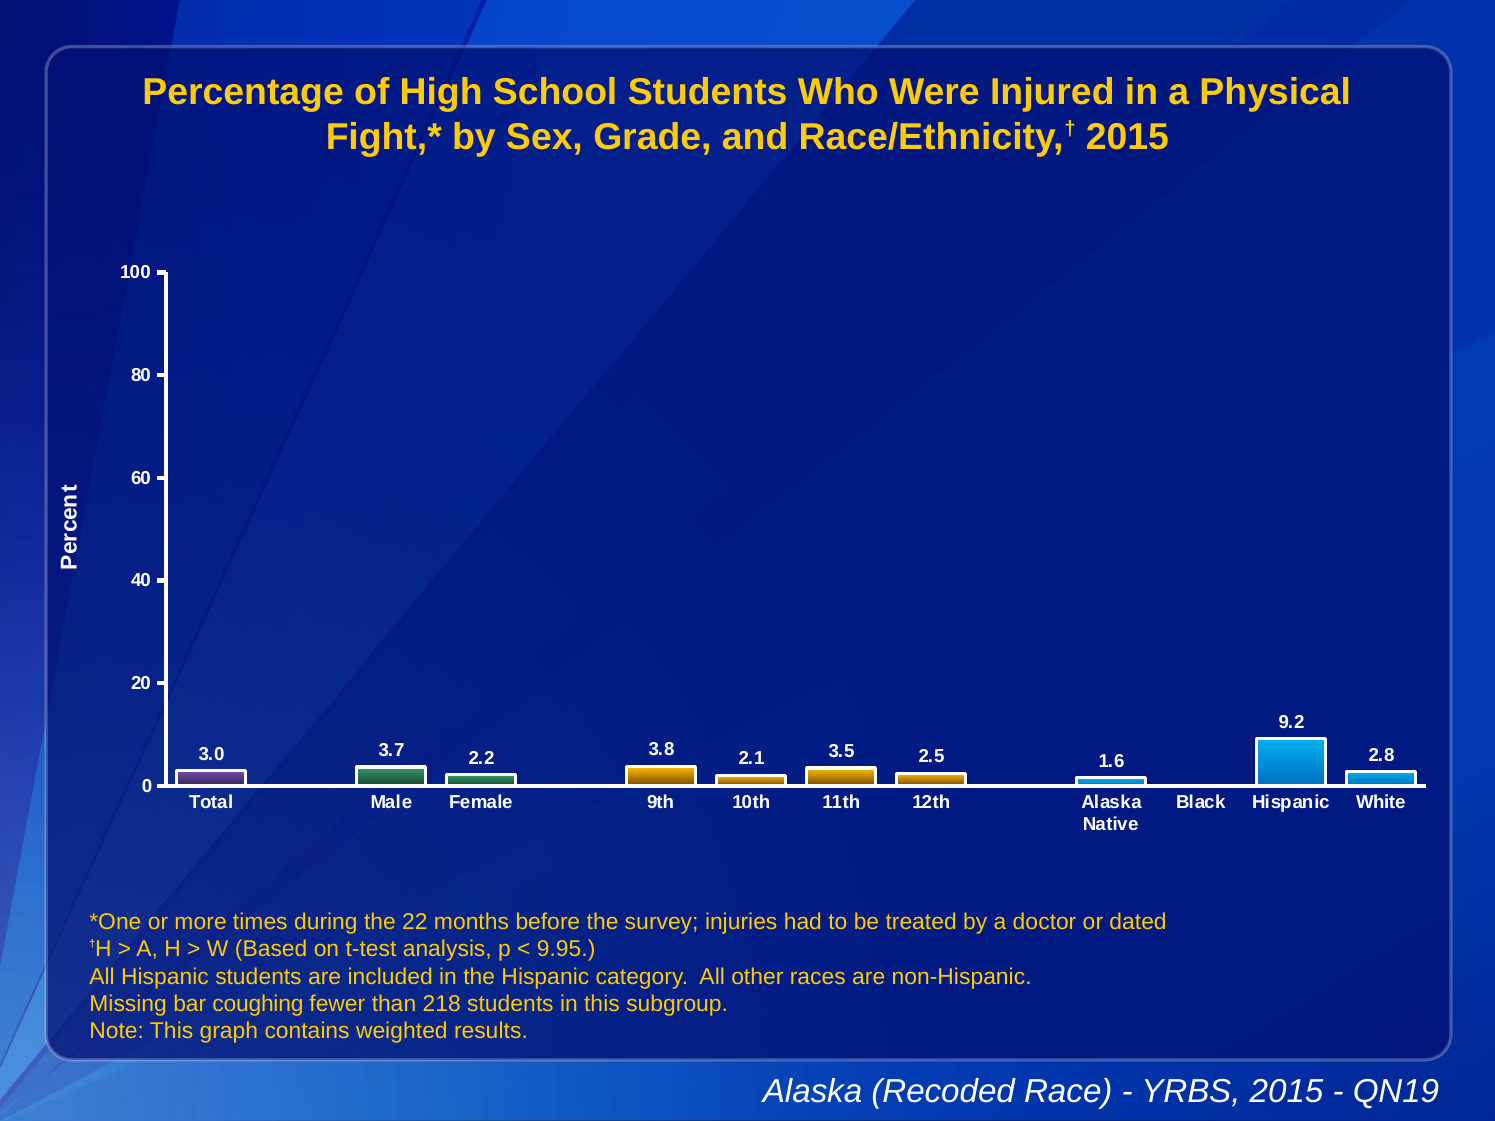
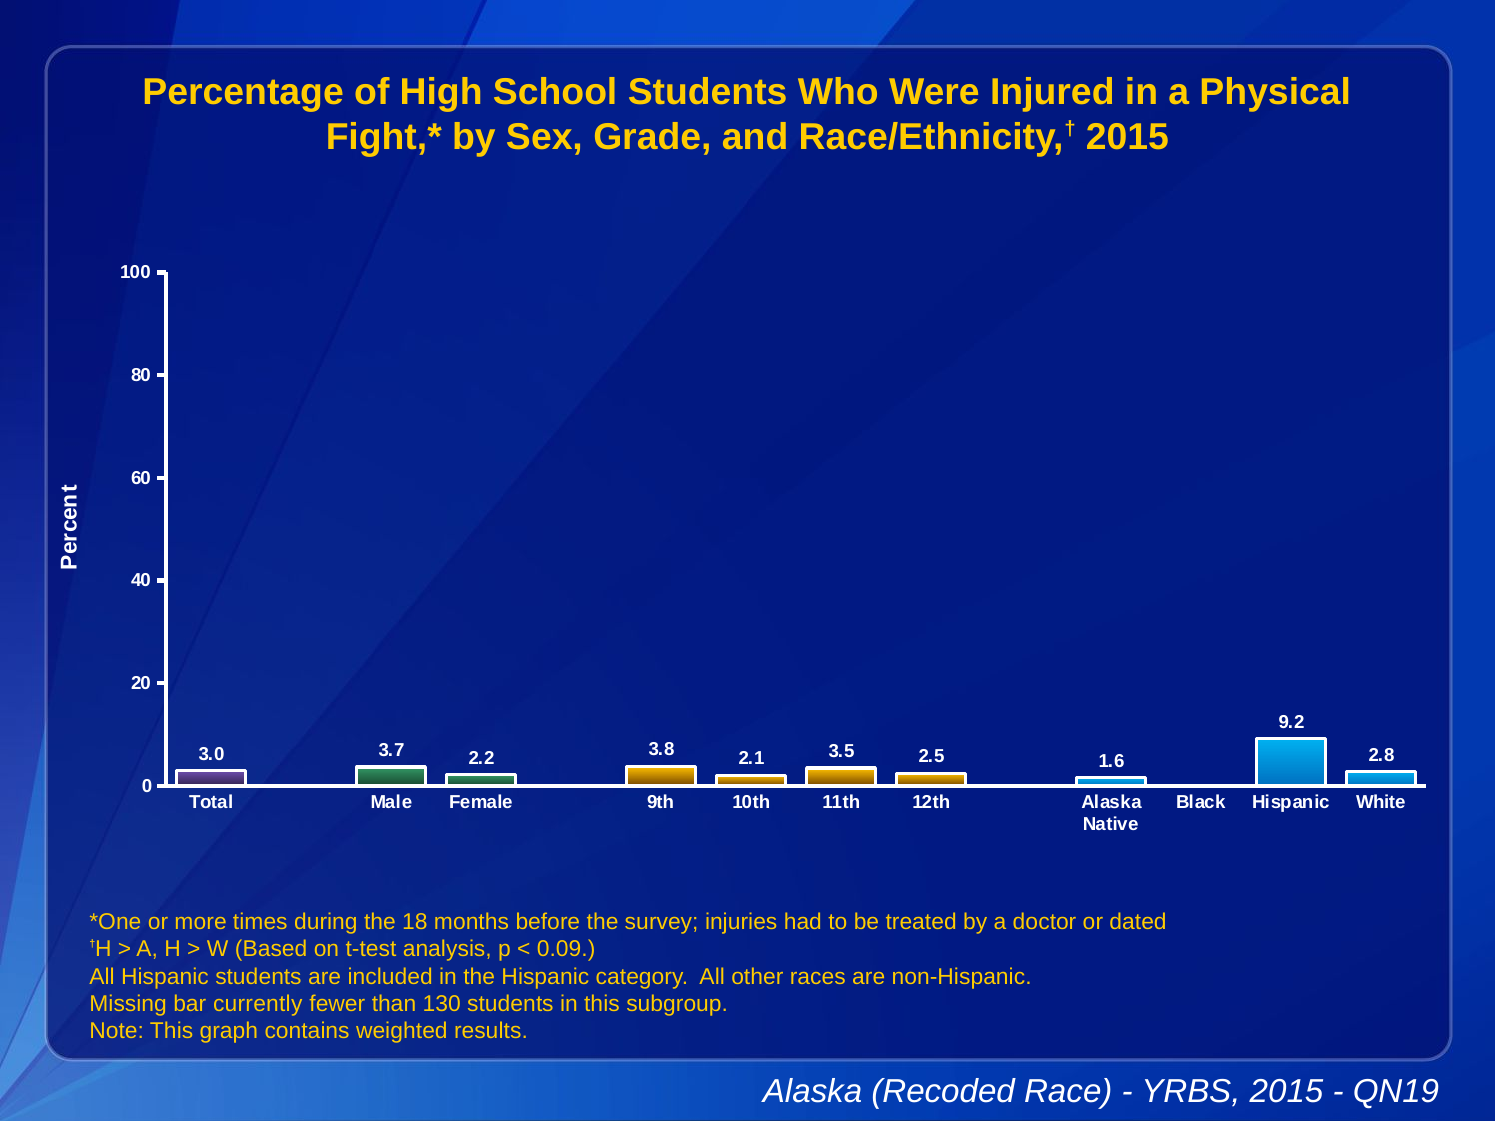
22: 22 -> 18 (415, 922)
9.95: 9.95 -> 0.09 (566, 949)
coughing: coughing -> currently (258, 1004)
218: 218 -> 130 (442, 1004)
